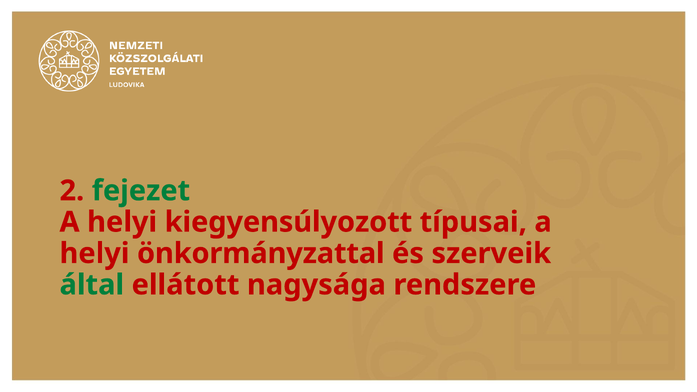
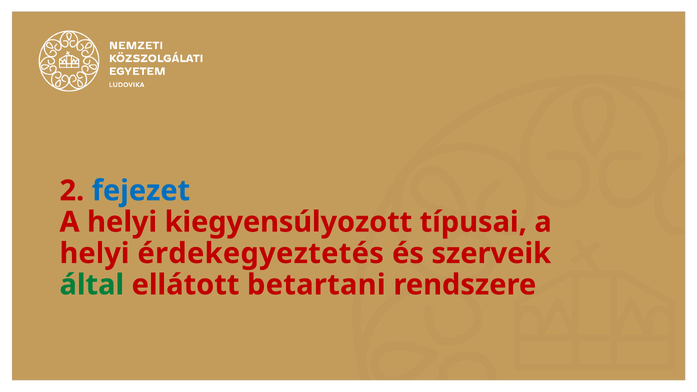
fejezet colour: green -> blue (141, 191)
önkormányzattal: önkormányzattal -> érdekegyeztetés (261, 253)
nagysága: nagysága -> betartani (316, 285)
